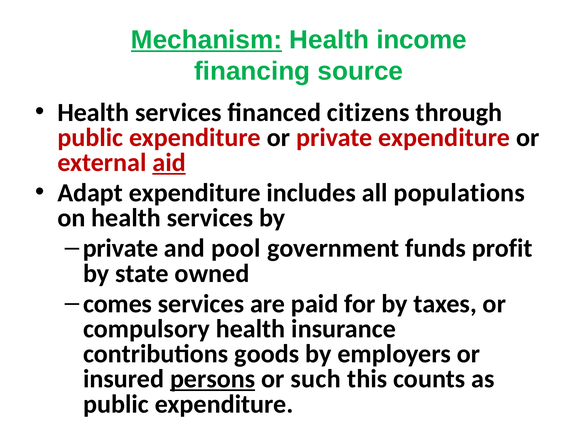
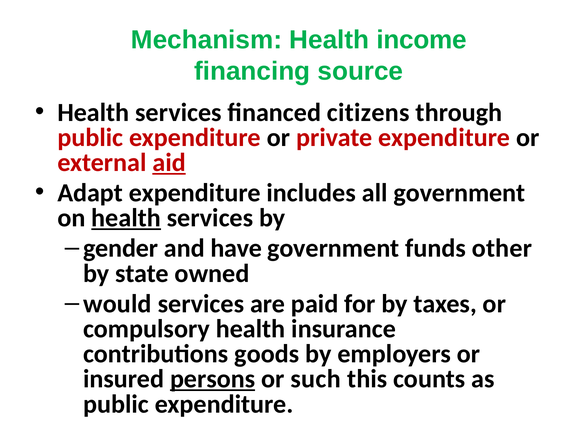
Mechanism underline: present -> none (207, 40)
all populations: populations -> government (459, 193)
health underline: none -> present (126, 218)
private: private -> gender (121, 248)
pool: pool -> have (236, 248)
profit: profit -> other (502, 248)
comes: comes -> would (117, 304)
